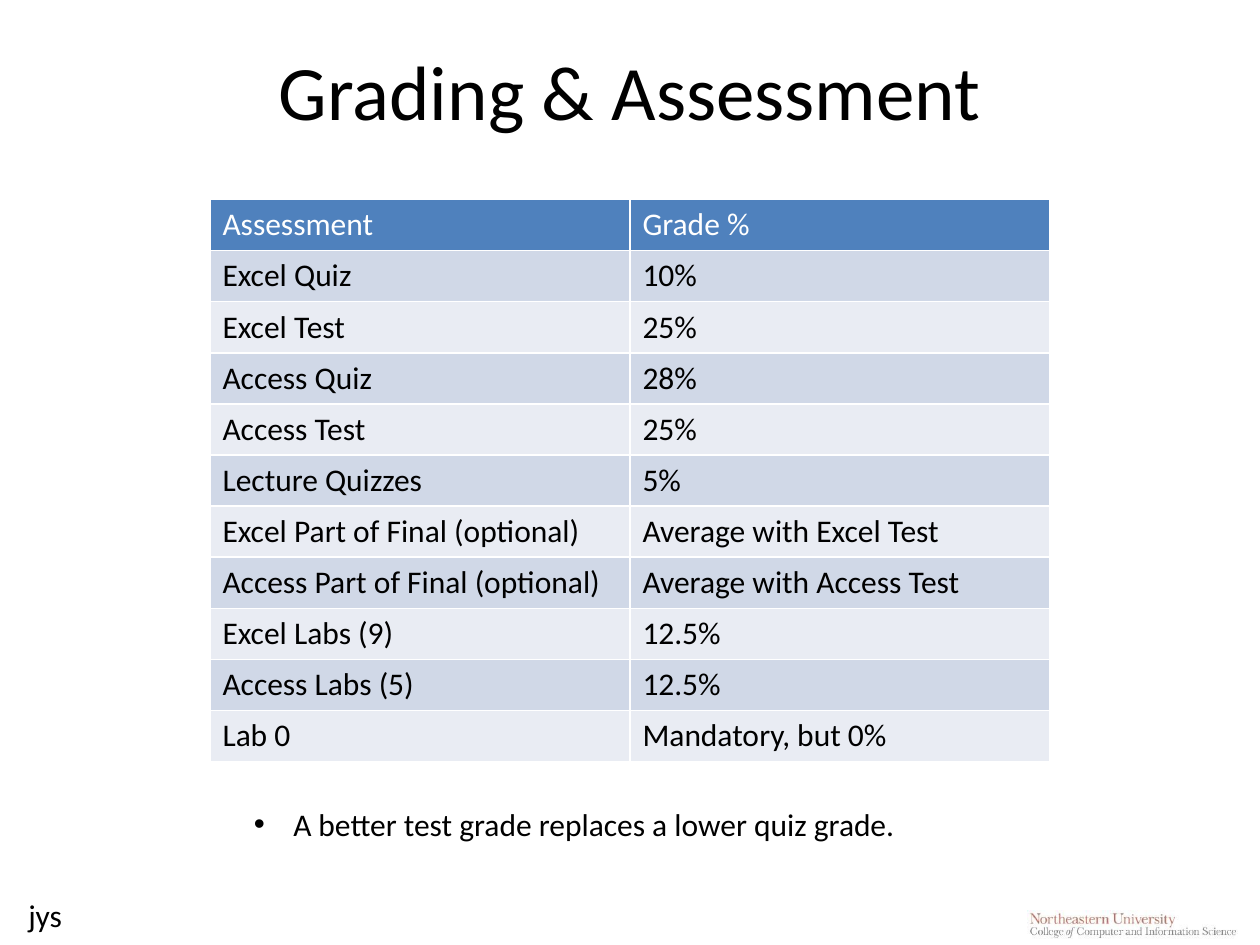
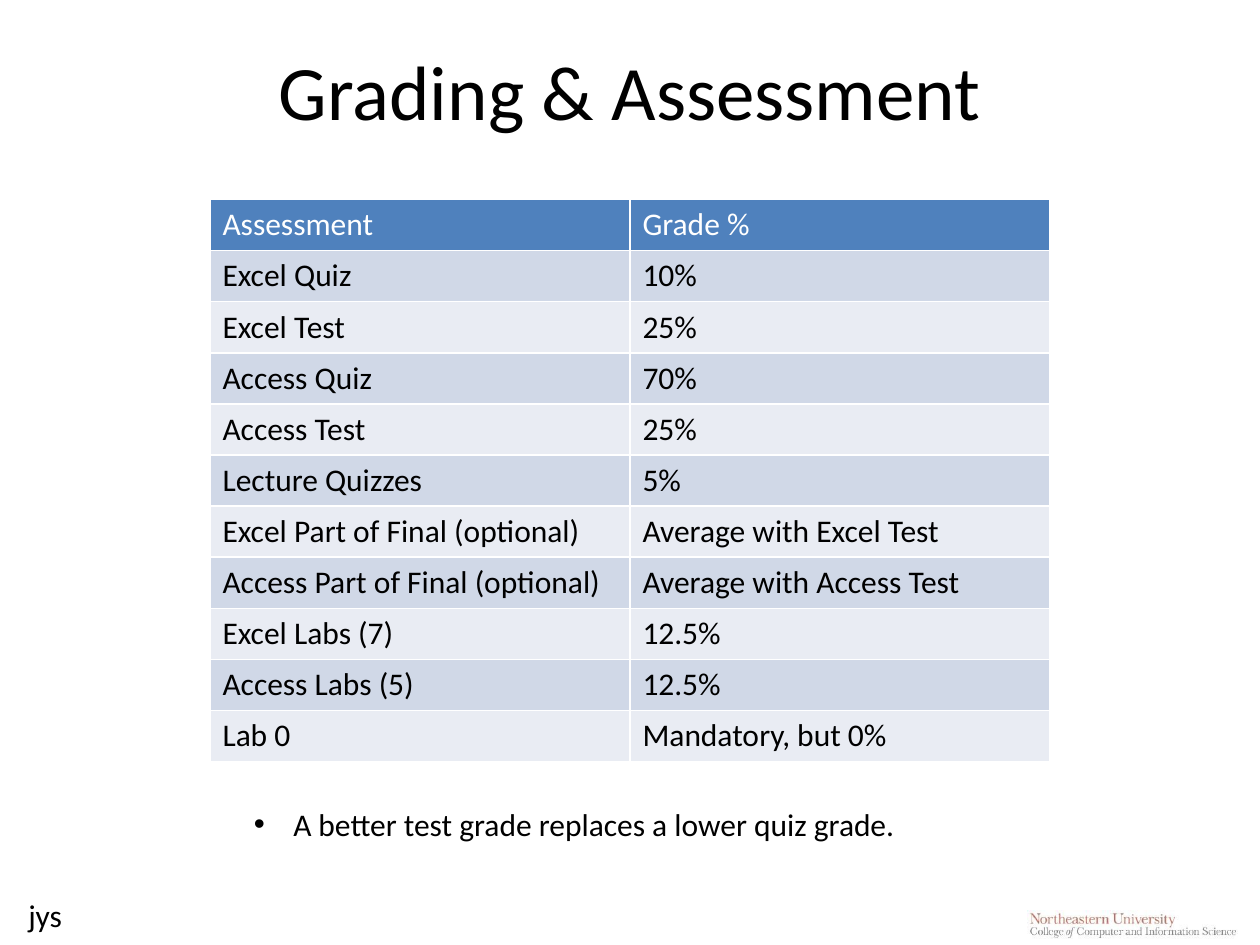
28%: 28% -> 70% (670, 379)
9: 9 -> 7 (376, 634)
